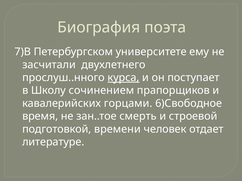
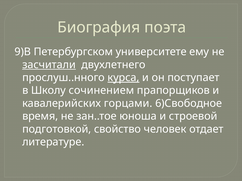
7)В: 7)В -> 9)В (23, 52)
засчитали underline: none -> present (49, 65)
смерть: смерть -> юноша (138, 117)
времени: времени -> свойство (118, 129)
